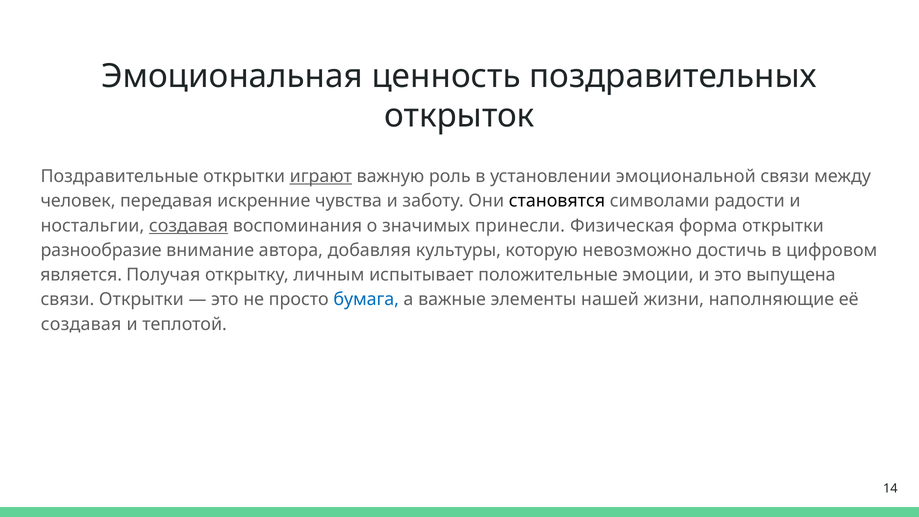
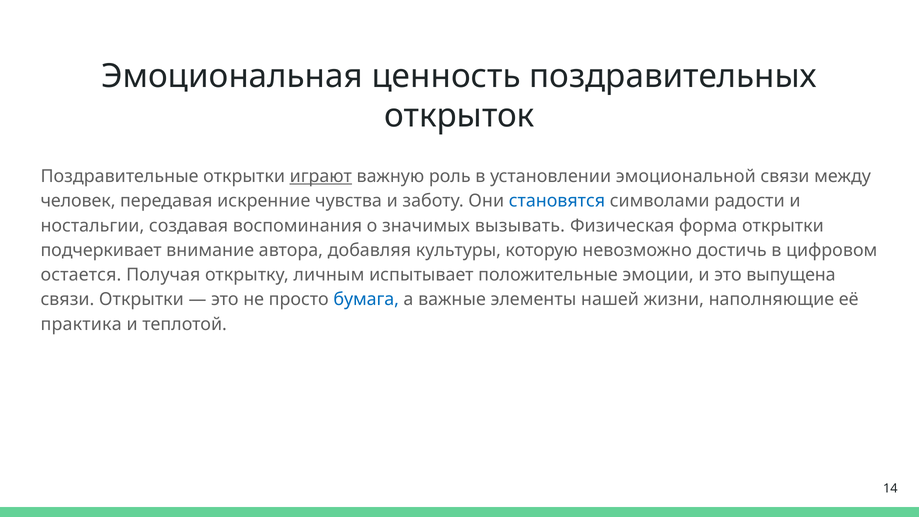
становятся colour: black -> blue (557, 201)
создавая underline: present -> none (189, 226)
принесли: принесли -> вызывать (520, 226)
разнообразие: разнообразие -> подчеркивает (101, 250)
является: является -> остается (81, 275)
создавая: создавая -> практика (81, 324)
